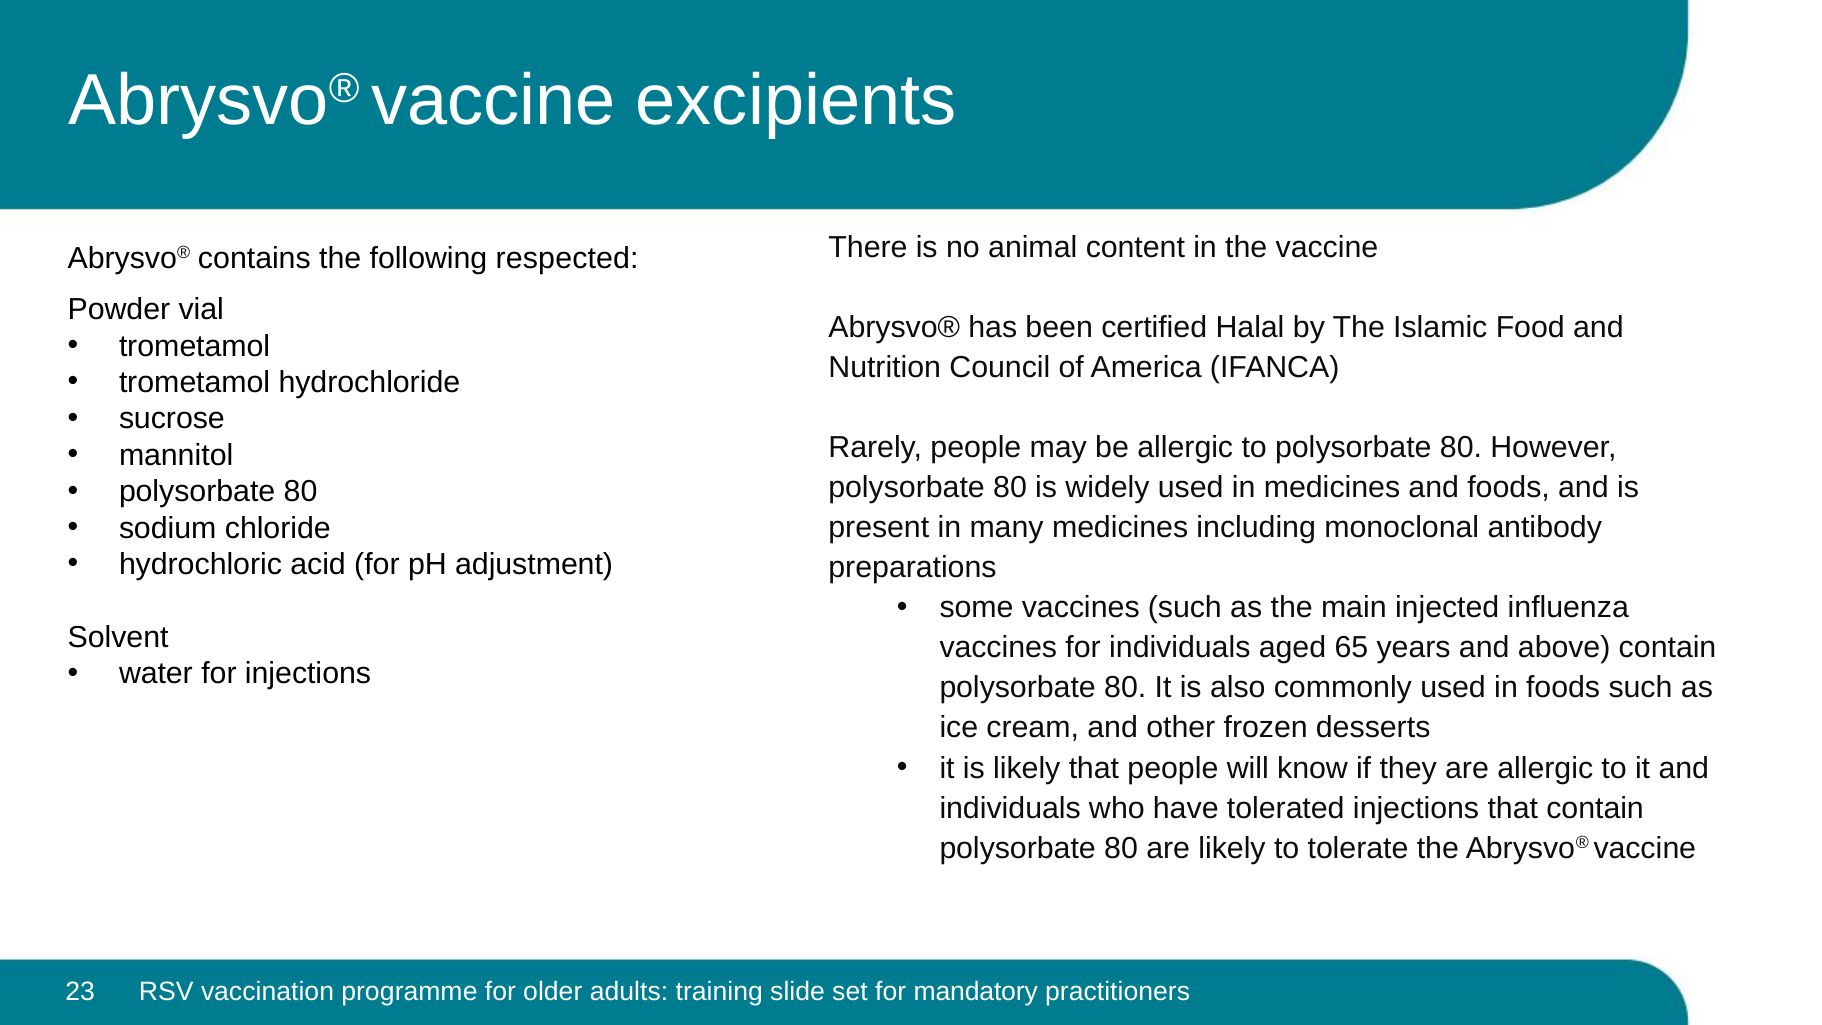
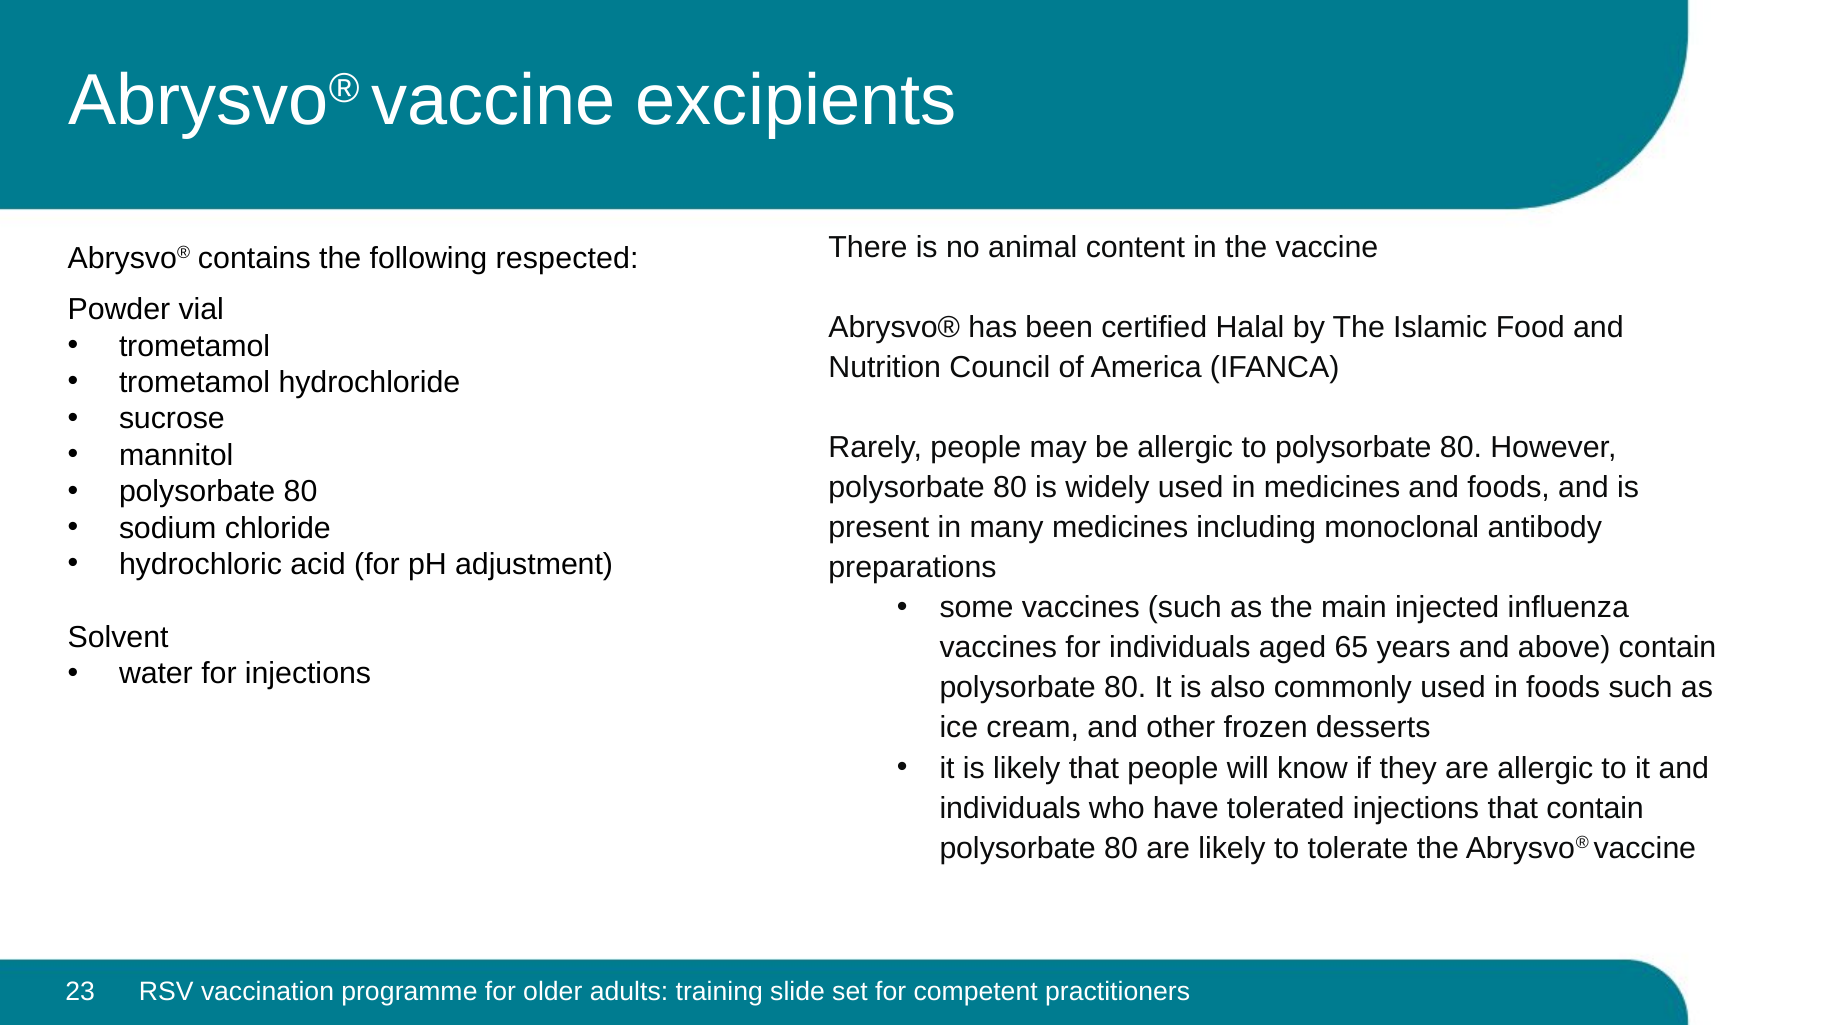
mandatory: mandatory -> competent (976, 991)
